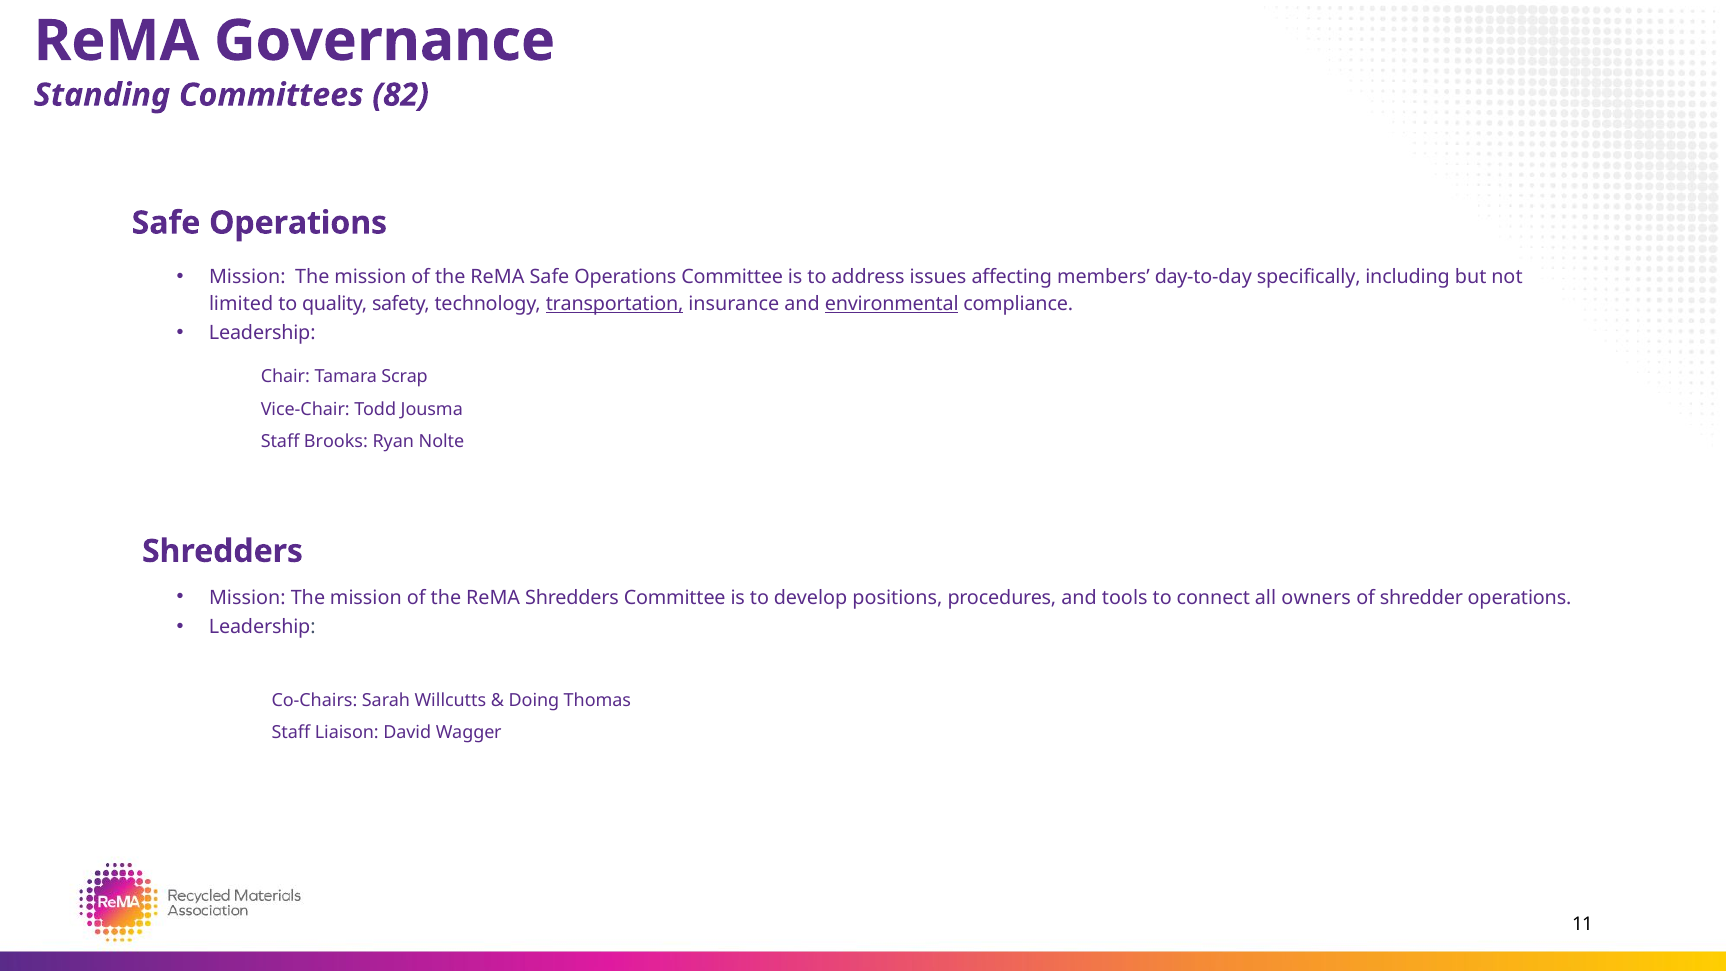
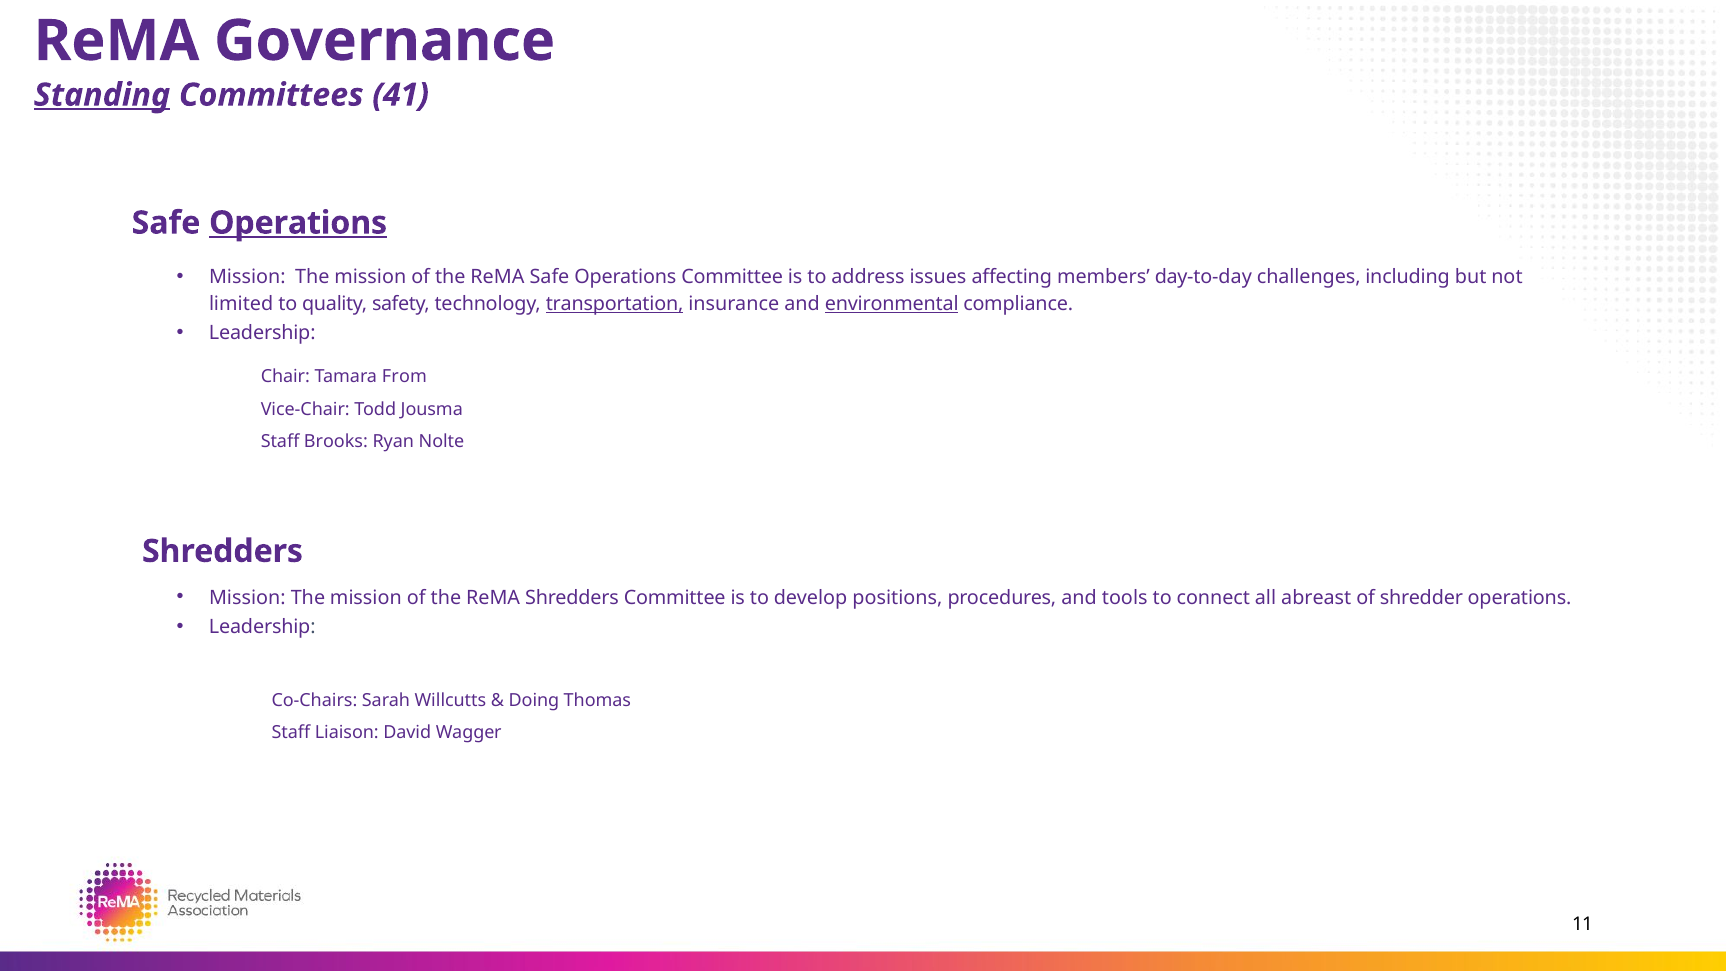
Standing underline: none -> present (102, 95)
82: 82 -> 41 (401, 95)
Operations underline: none -> present (298, 223)
specifically: specifically -> challenges (1309, 277)
Scrap: Scrap -> From (404, 377)
owners: owners -> abreast (1316, 597)
